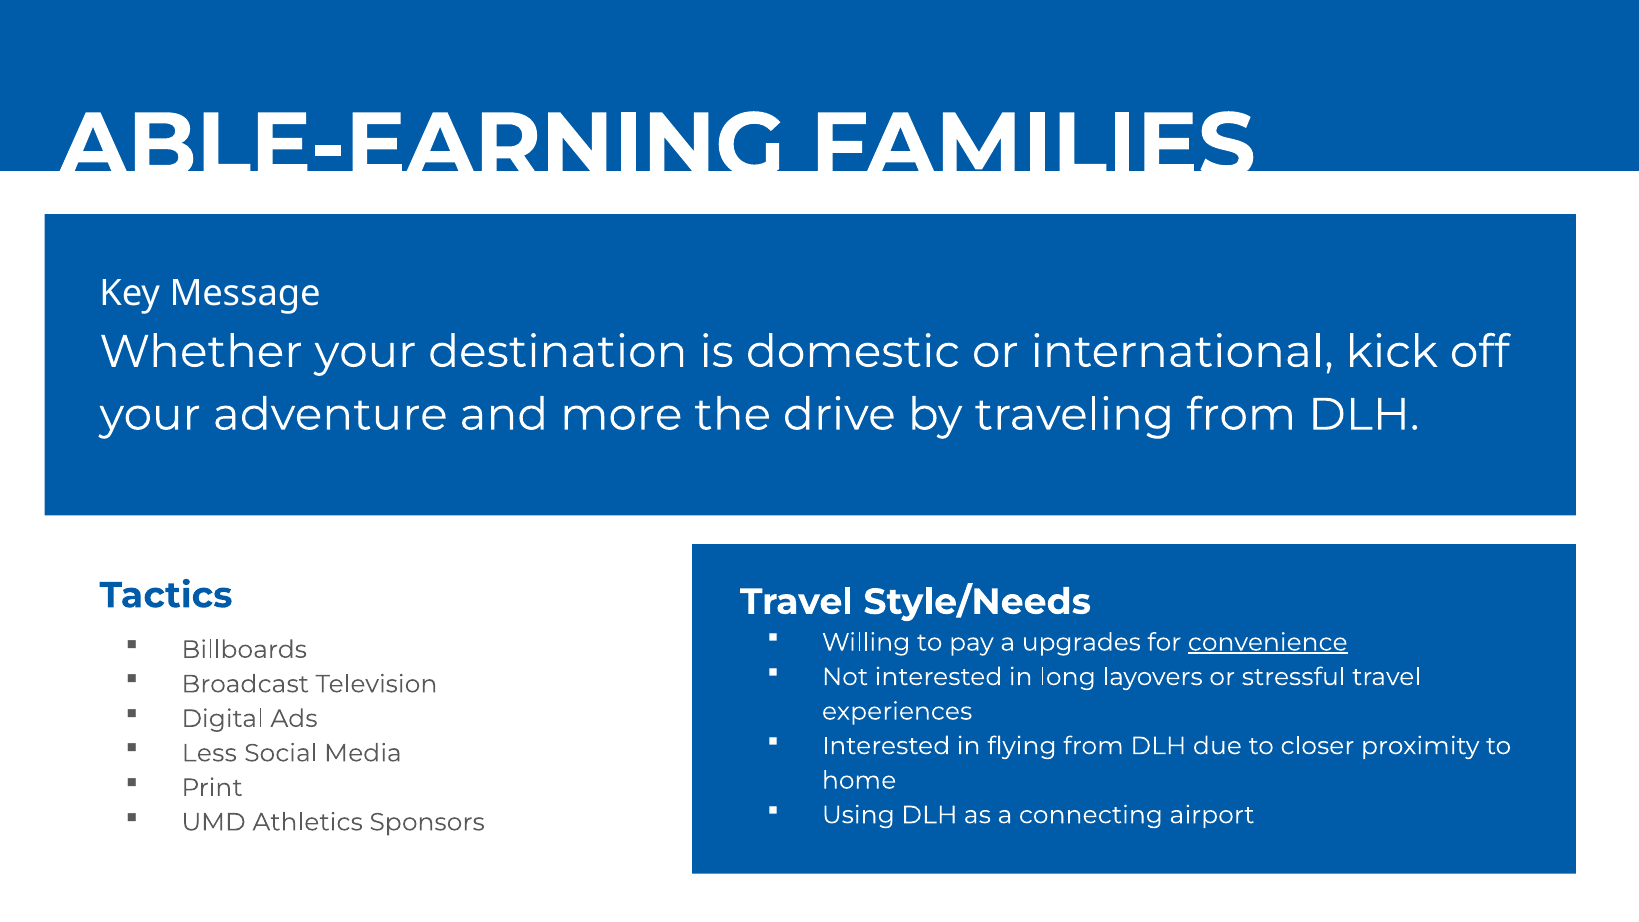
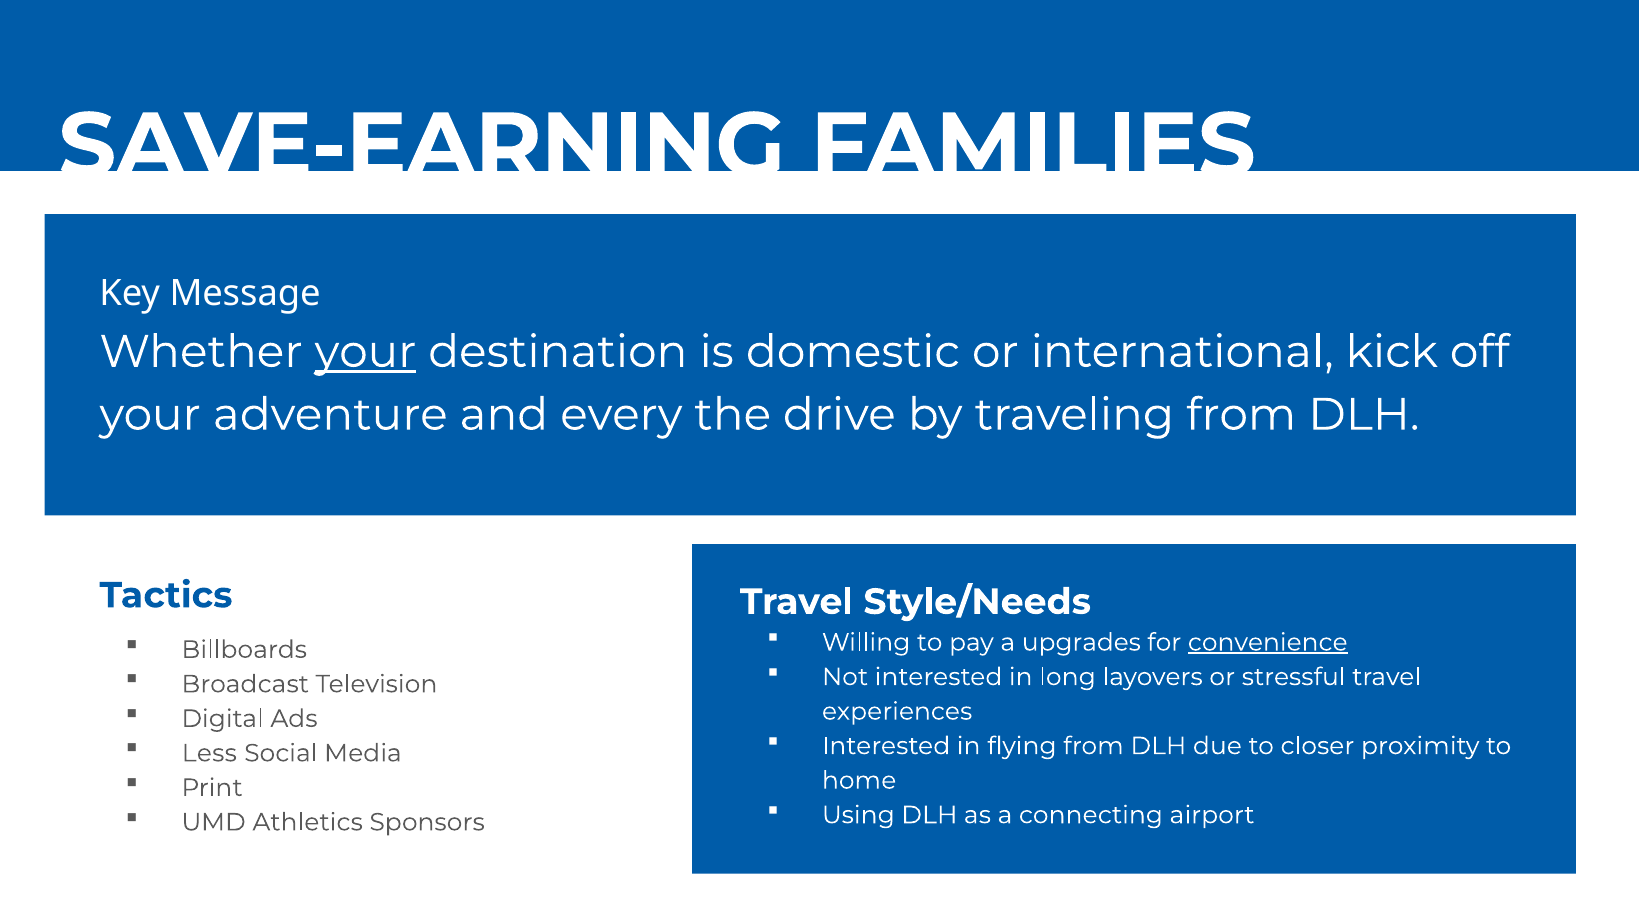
ABLE-EARNING: ABLE-EARNING -> SAVE-EARNING (422, 146)
your underline: none -> present (365, 352)
more: more -> every (621, 415)
